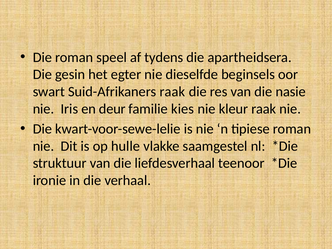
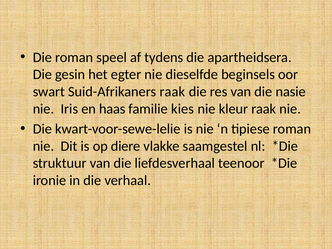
deur: deur -> haas (112, 109)
hulle: hulle -> diere (126, 146)
